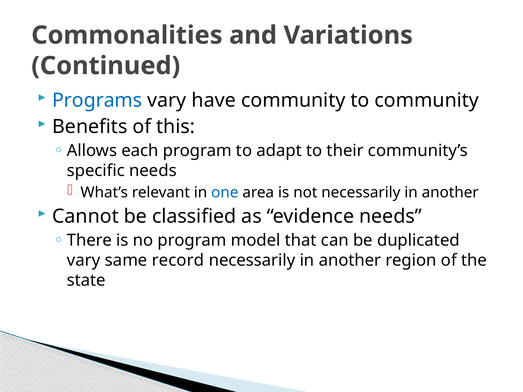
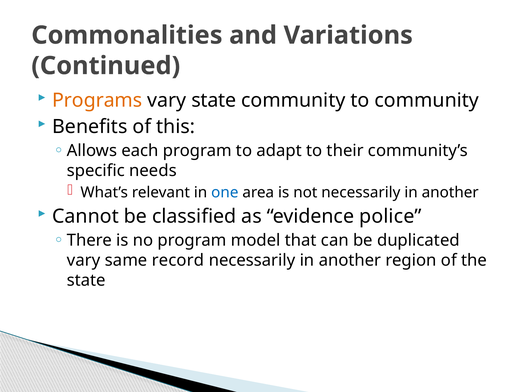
Programs colour: blue -> orange (97, 100)
vary have: have -> state (214, 100)
evidence needs: needs -> police (390, 217)
